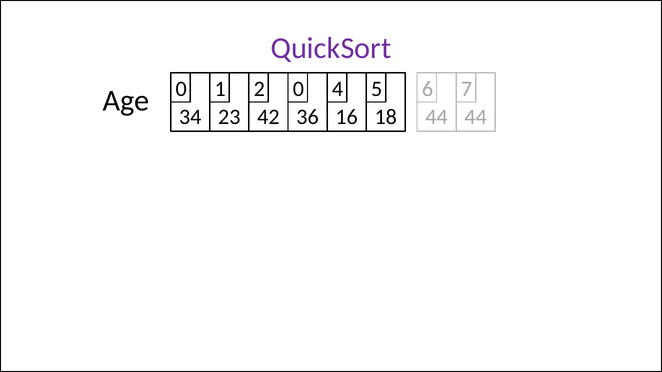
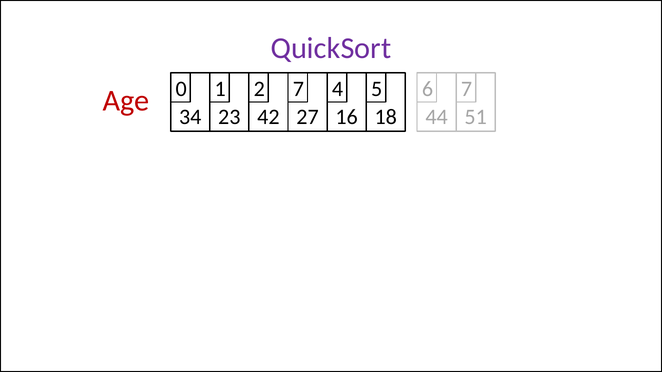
2 0: 0 -> 7 (298, 89)
Age colour: black -> red (126, 101)
36: 36 -> 27 (308, 117)
44 44: 44 -> 51 (476, 117)
